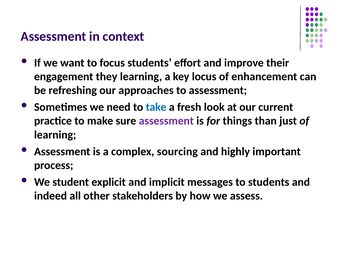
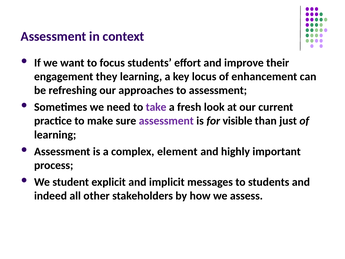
take colour: blue -> purple (156, 107)
things: things -> visible (238, 121)
sourcing: sourcing -> element (177, 151)
